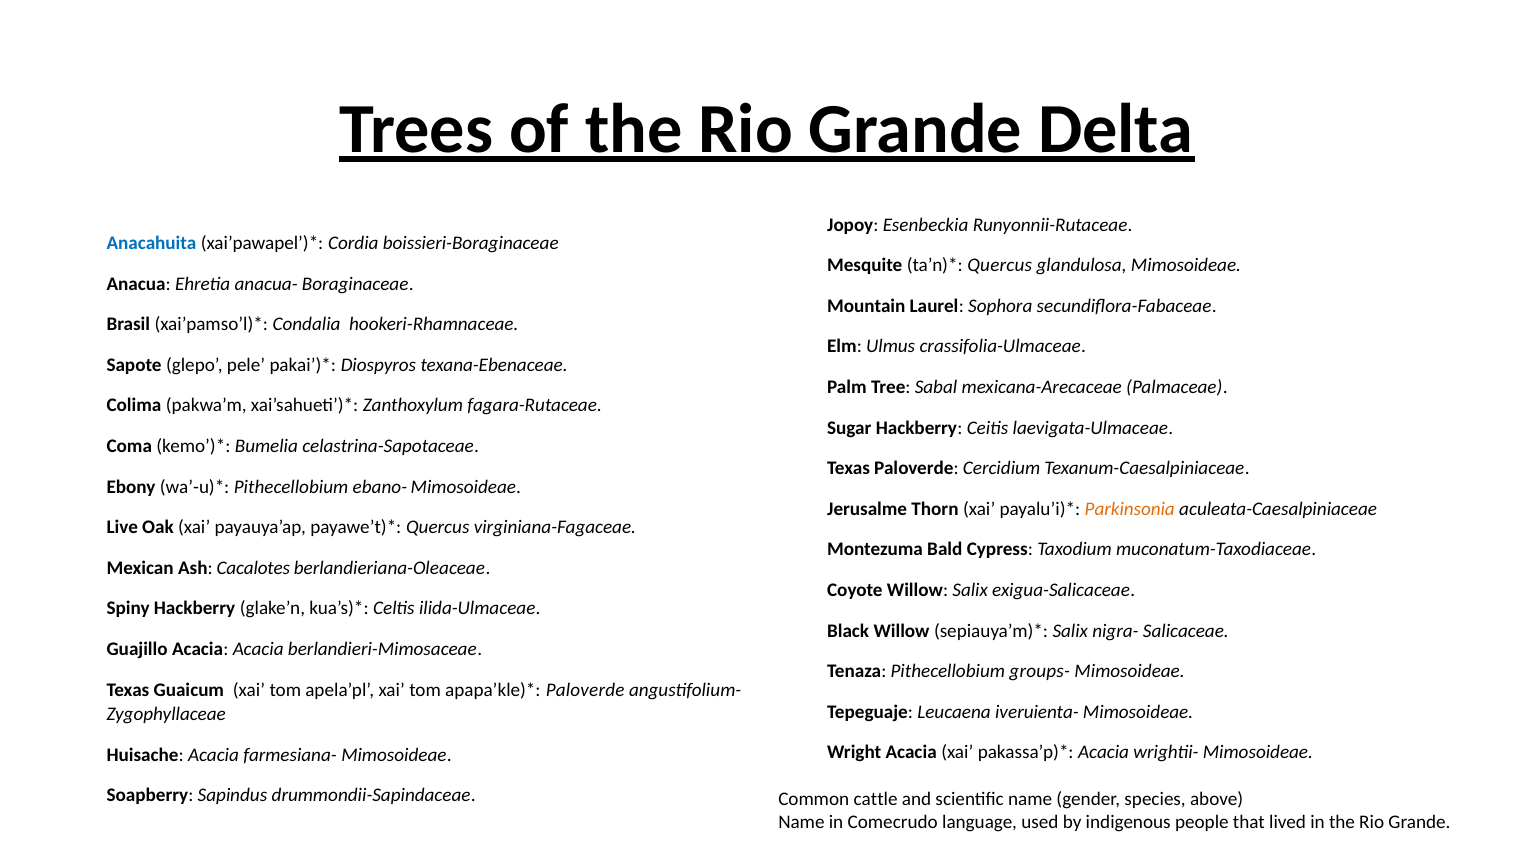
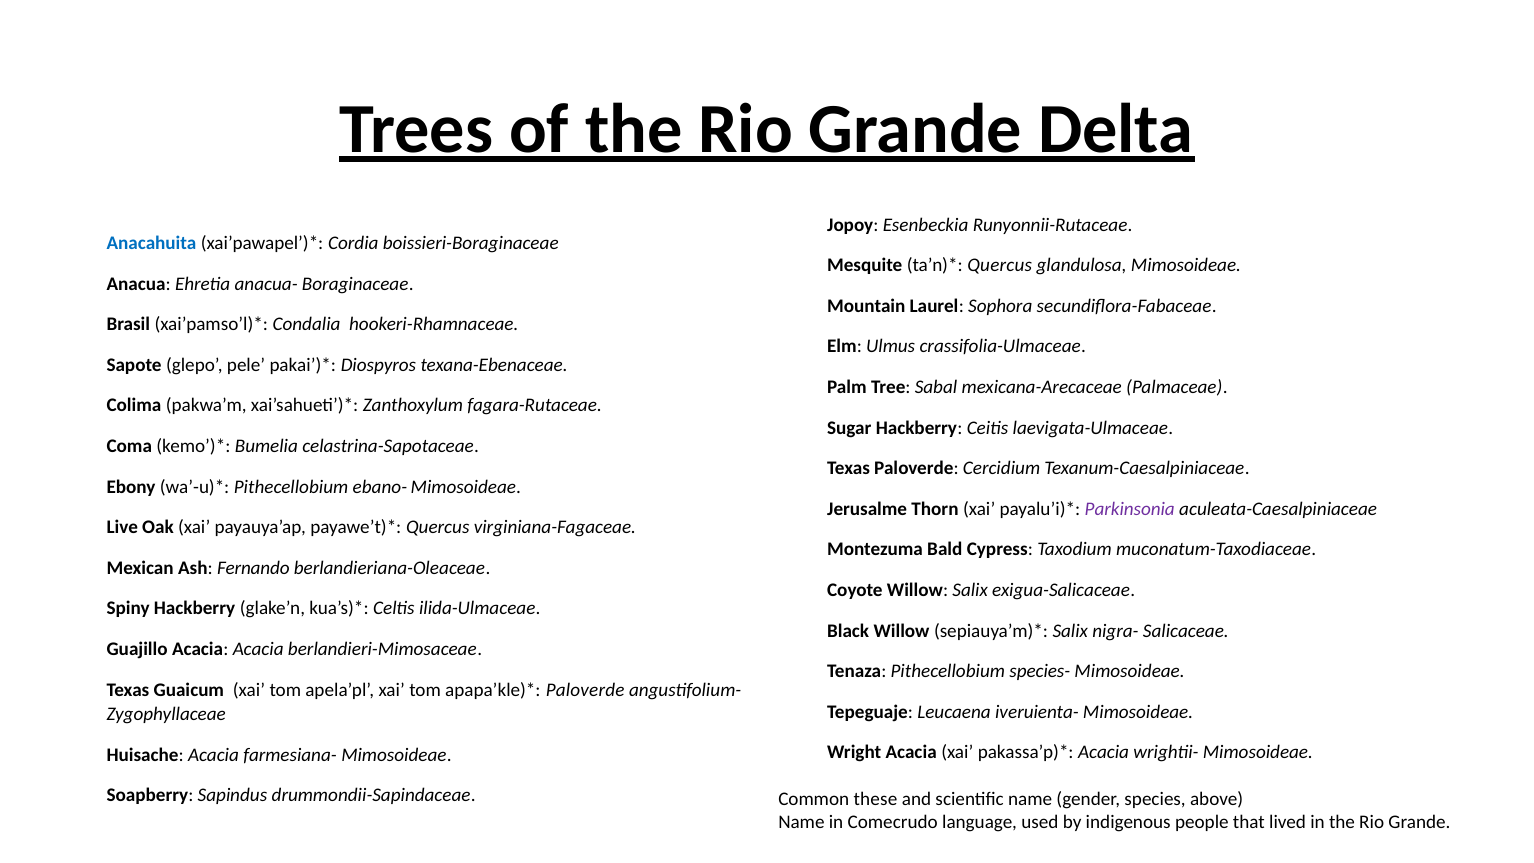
Parkinsonia colour: orange -> purple (1130, 509)
Cacalotes: Cacalotes -> Fernando (253, 568)
groups-: groups- -> species- (1040, 671)
cattle: cattle -> these (876, 799)
